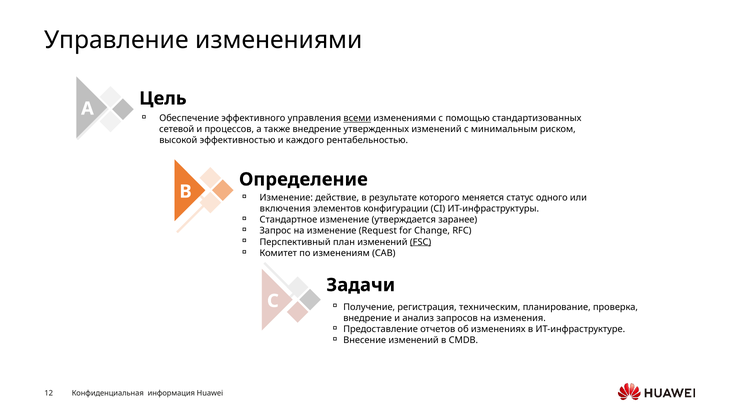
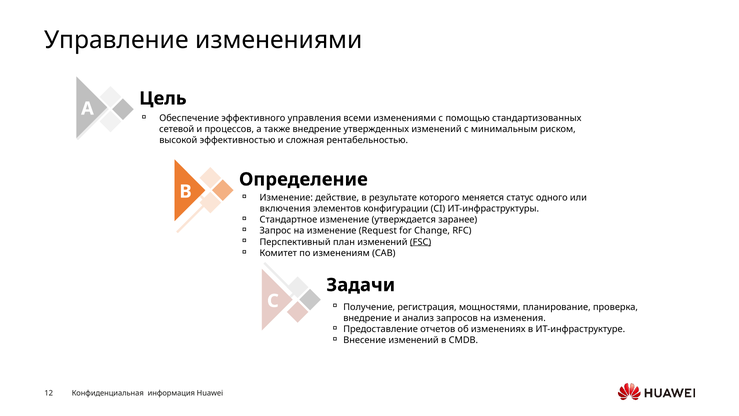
всеми underline: present -> none (357, 118)
каждого: каждого -> сложная (305, 140)
техническим: техническим -> мощностями (490, 307)
